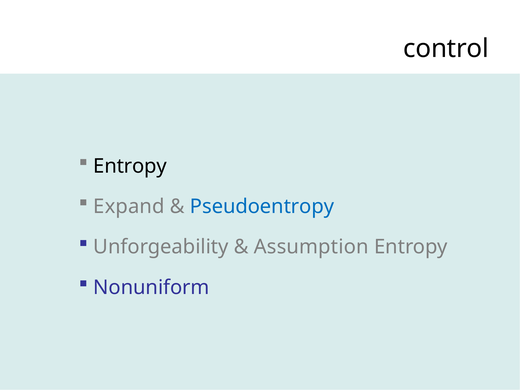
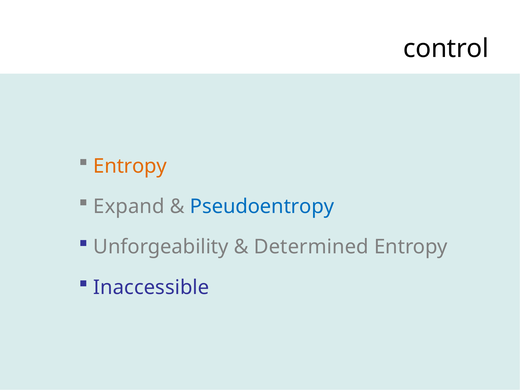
Entropy colour: black -> orange (130, 166)
Assumption: Assumption -> Determined (311, 247)
Nonuniform: Nonuniform -> Inaccessible (151, 287)
